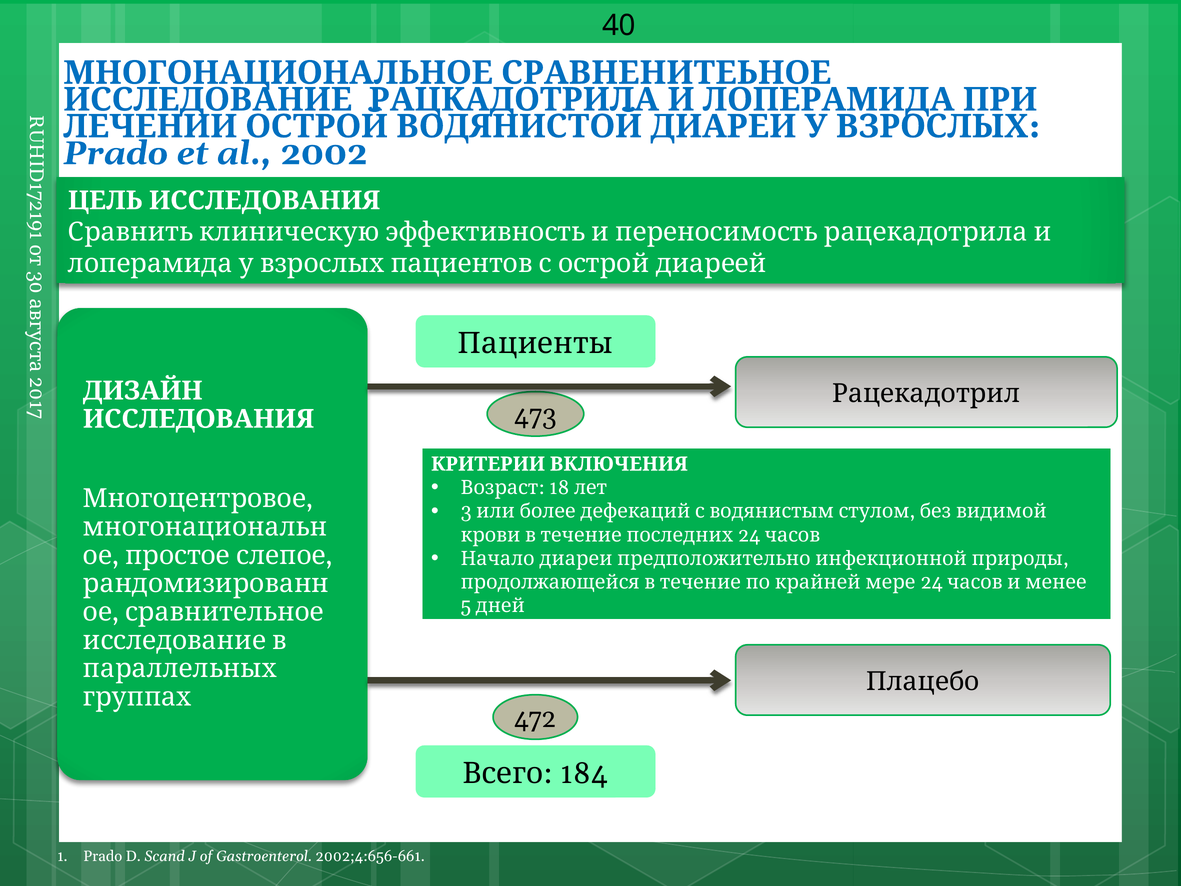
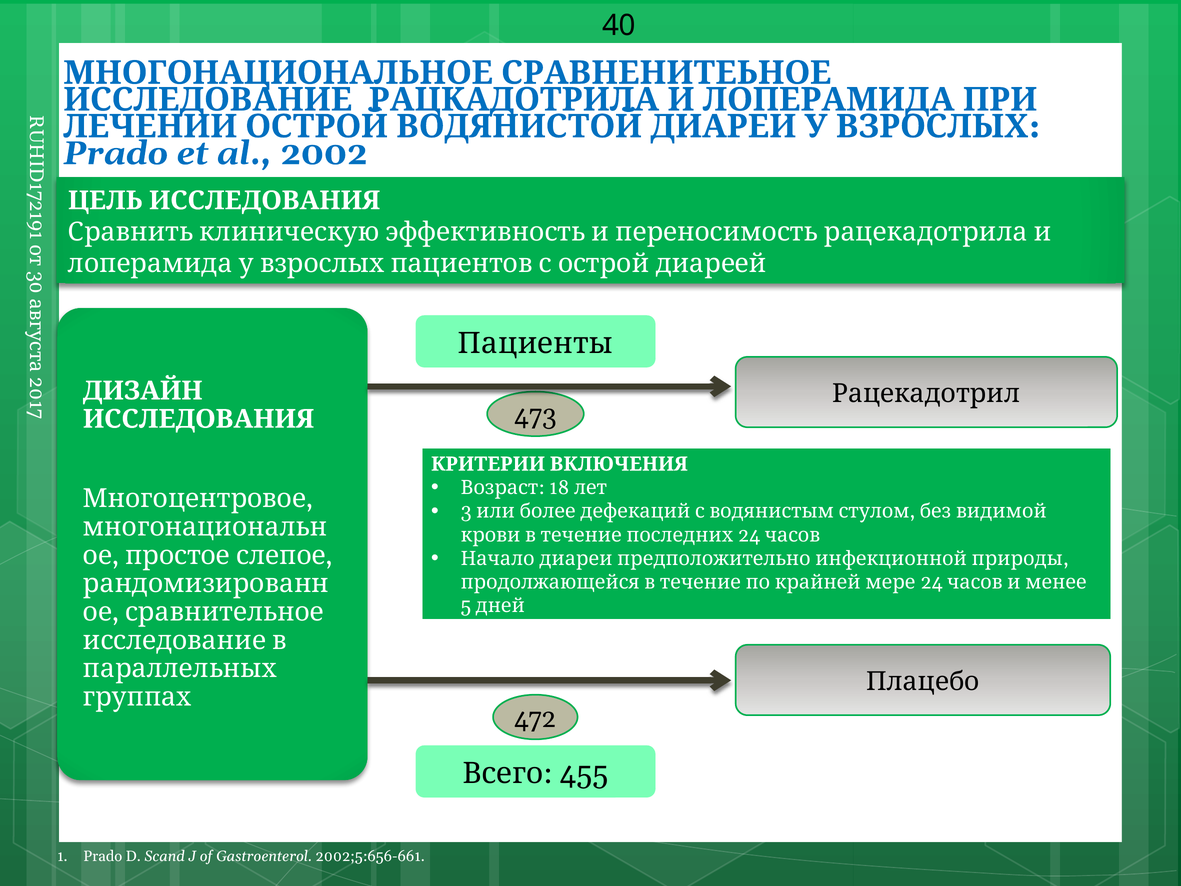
184: 184 -> 455 (584, 773)
2002;4:656-661: 2002;4:656-661 -> 2002;5:656-661 (370, 856)
